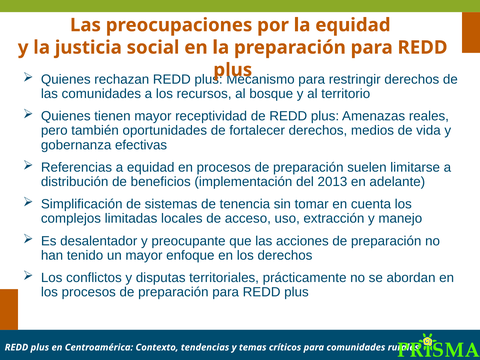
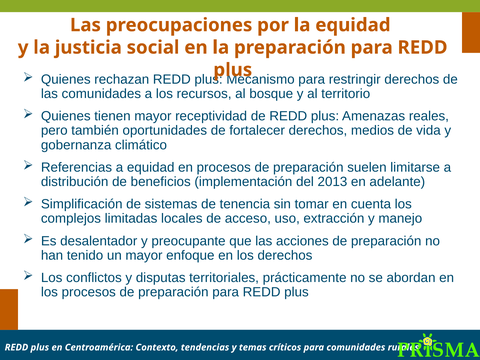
efectivas: efectivas -> climático (141, 145)
